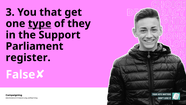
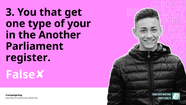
type underline: present -> none (40, 24)
they: they -> your (79, 24)
Support: Support -> Another (60, 35)
